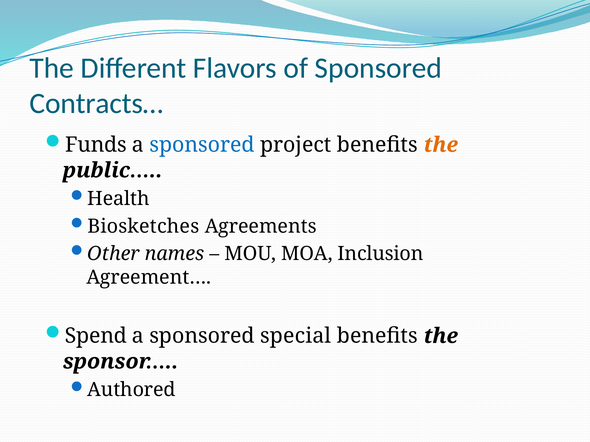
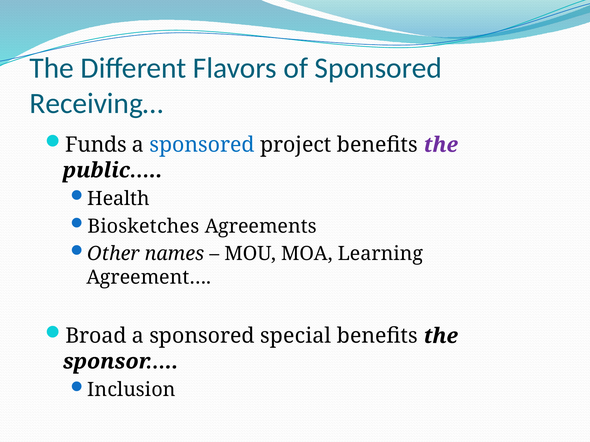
Contracts…: Contracts… -> Receiving… (96, 104)
the colour: orange -> purple (441, 145)
Inclusion: Inclusion -> Learning (380, 254)
Spend: Spend -> Broad (96, 336)
Authored: Authored -> Inclusion (131, 390)
